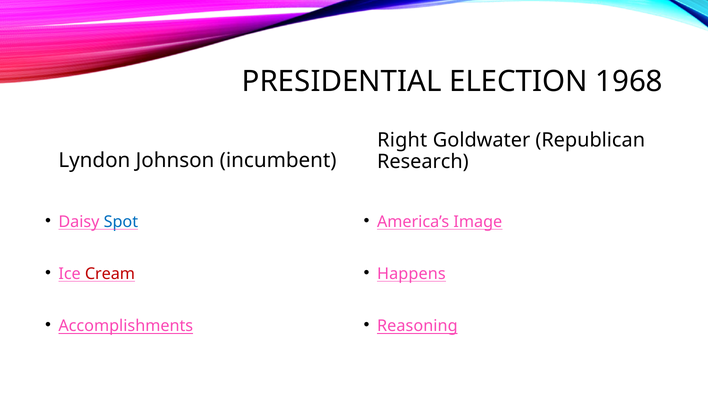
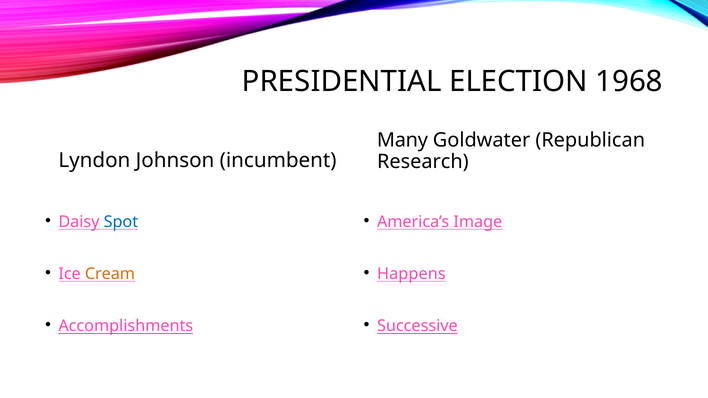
Right: Right -> Many (402, 140)
Cream colour: red -> orange (110, 274)
Reasoning: Reasoning -> Successive (417, 326)
